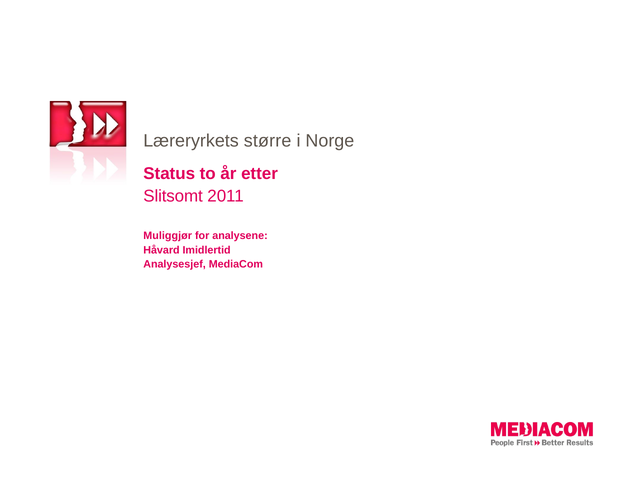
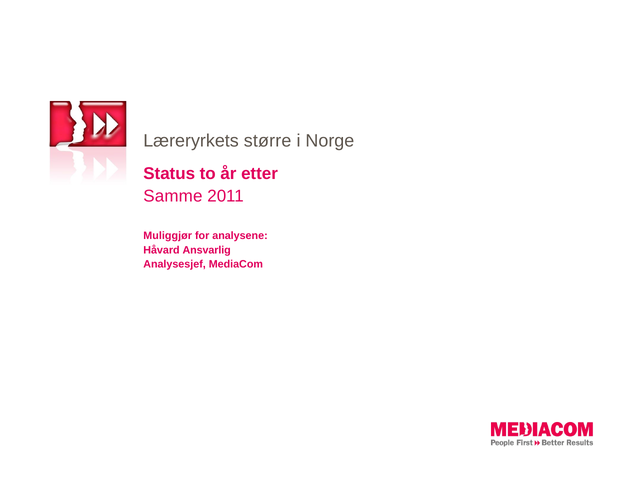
Slitsomt: Slitsomt -> Samme (173, 196)
Imidlertid: Imidlertid -> Ansvarlig (207, 250)
